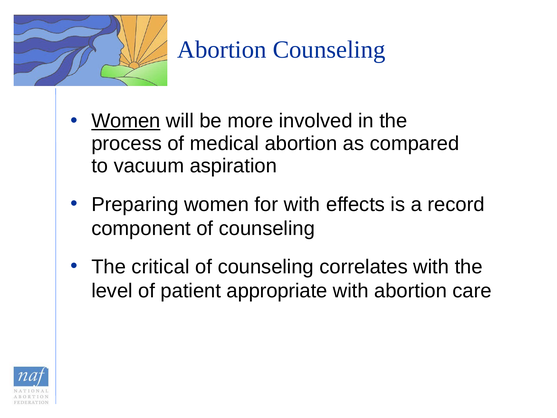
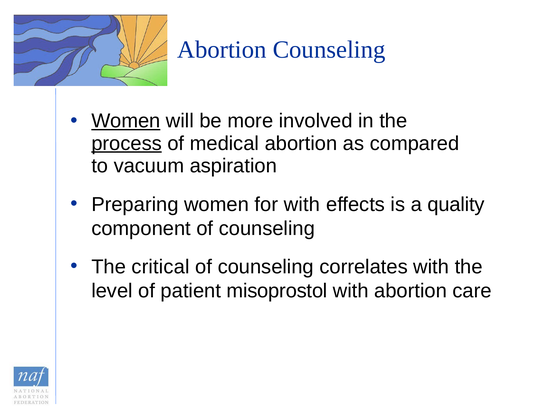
process underline: none -> present (127, 143)
record: record -> quality (456, 204)
appropriate: appropriate -> misoprostol (277, 291)
